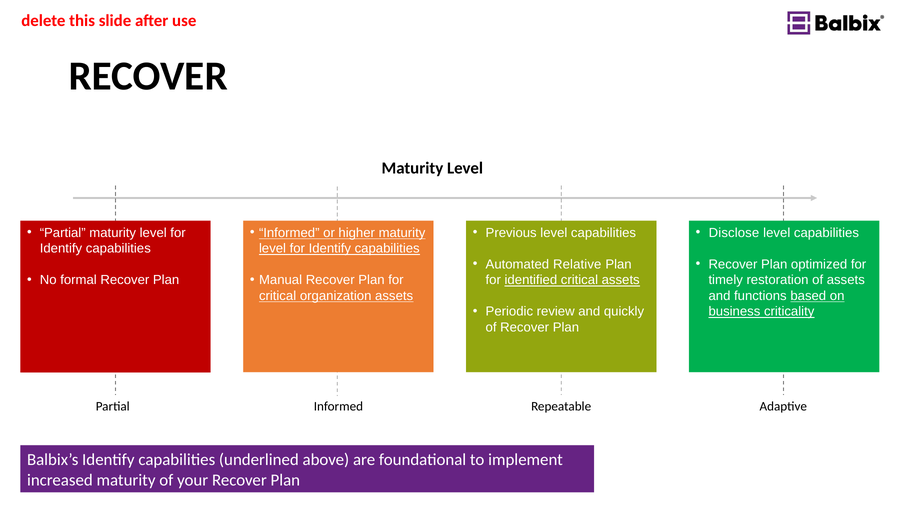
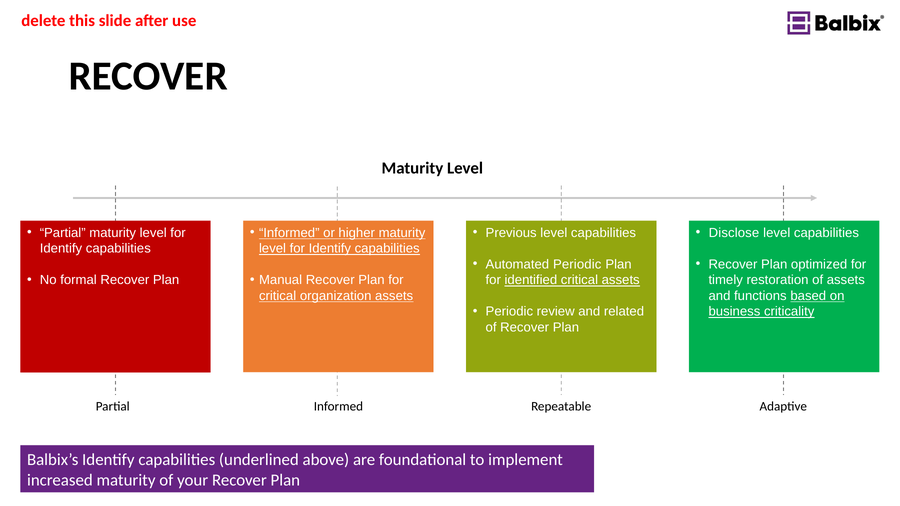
Automated Relative: Relative -> Periodic (577, 264)
quickly: quickly -> related (624, 312)
